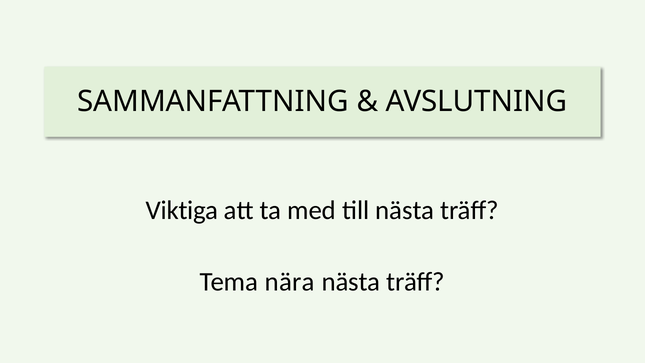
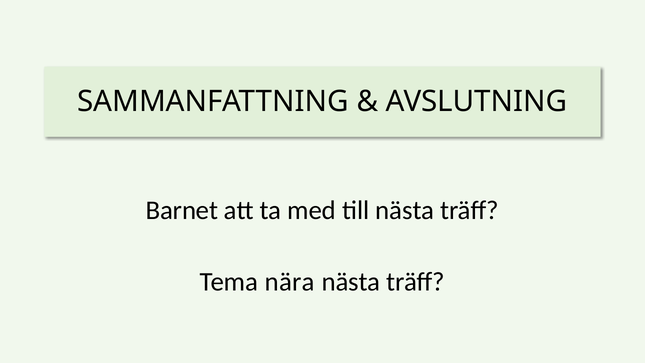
Viktiga: Viktiga -> Barnet (182, 210)
